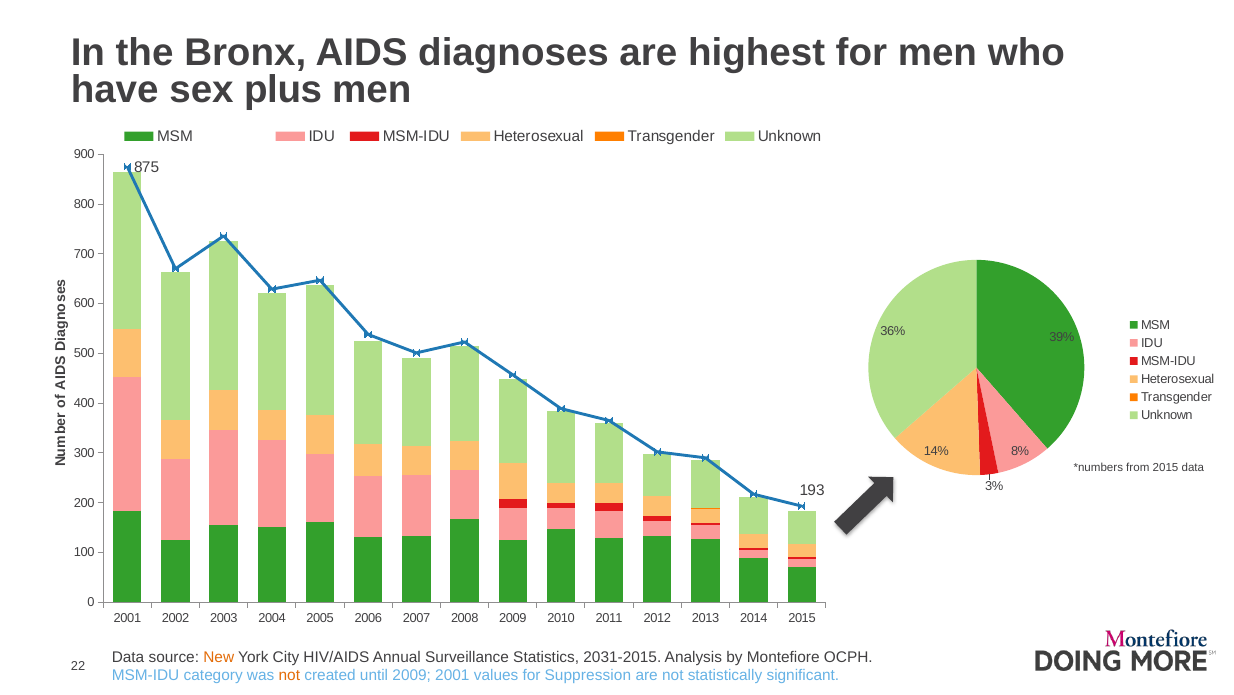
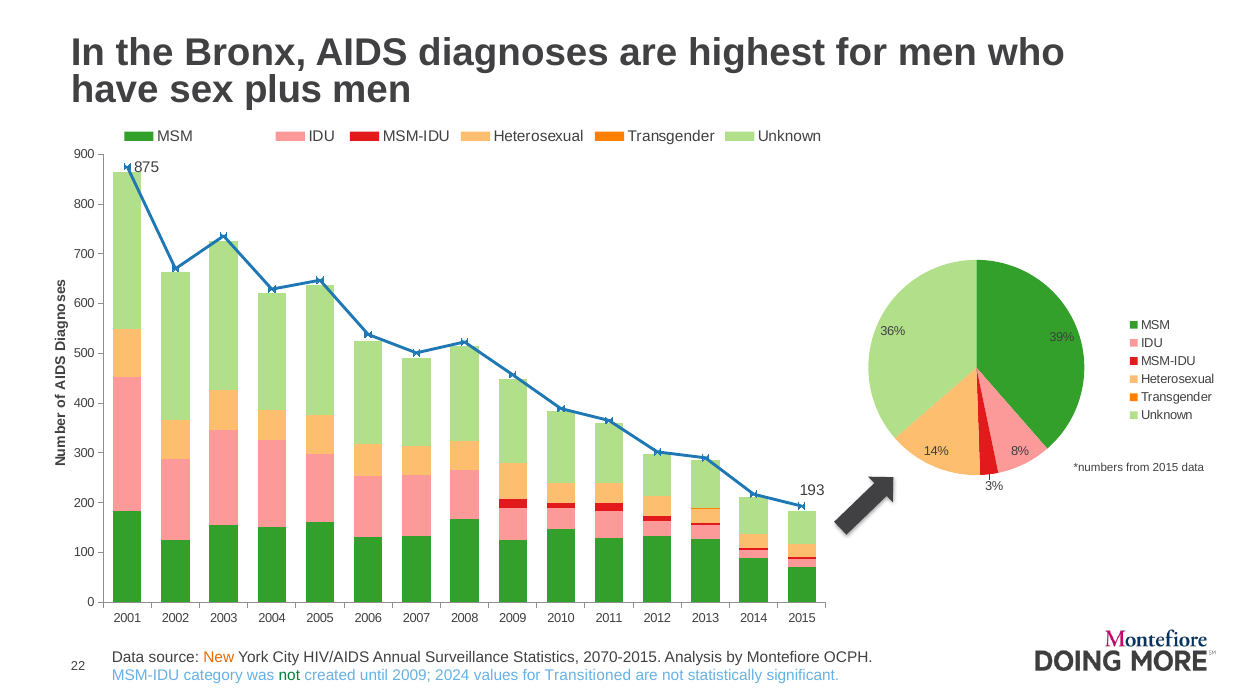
2031-2015: 2031-2015 -> 2070-2015 (622, 656)
not colour: orange -> green (289, 675)
2009 2001: 2001 -> 2024 (452, 675)
Suppression: Suppression -> Transitioned (588, 675)
